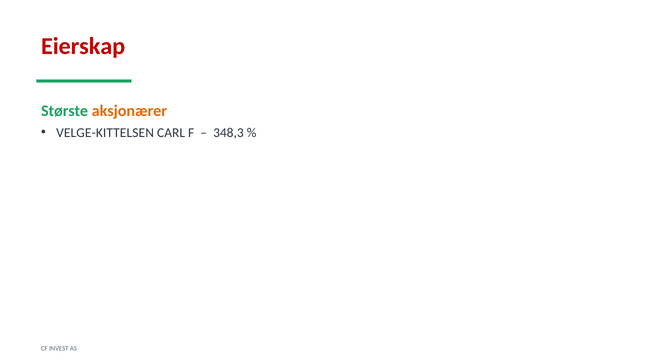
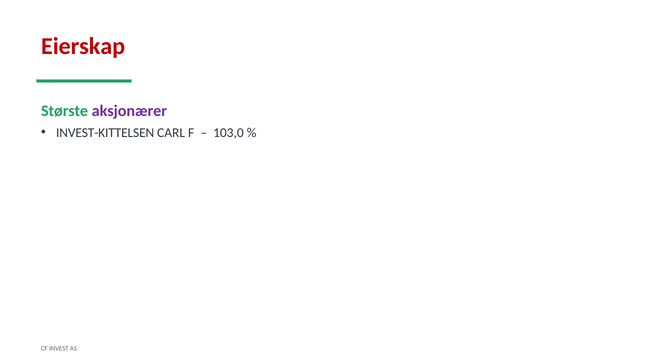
aksjonærer colour: orange -> purple (129, 111)
VELGE-KITTELSEN: VELGE-KITTELSEN -> INVEST-KITTELSEN (105, 133)
348,3: 348,3 -> 103,0 (228, 133)
